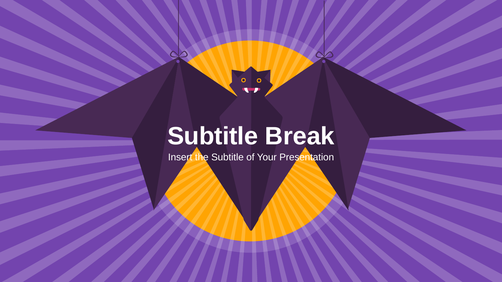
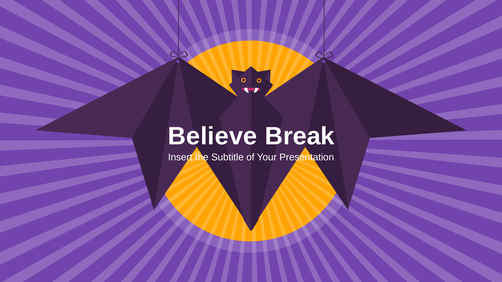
Subtitle: Subtitle -> Believe (212, 137)
